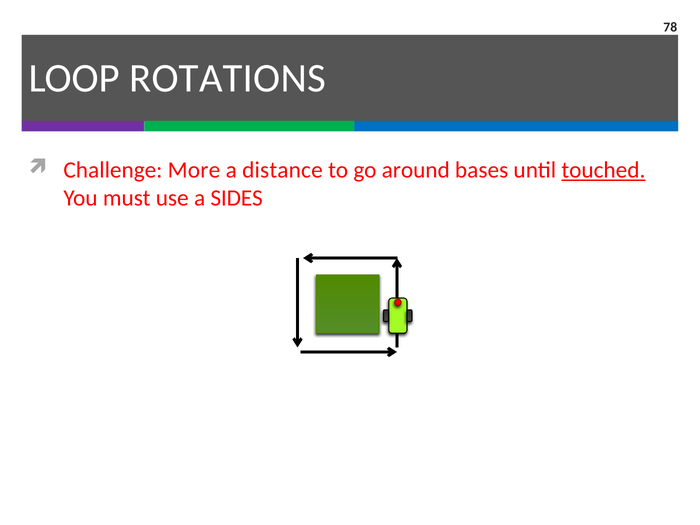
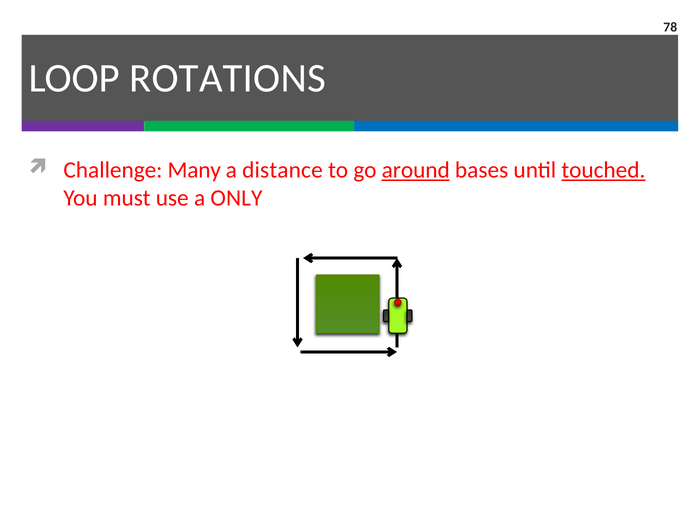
More: More -> Many (194, 170)
around underline: none -> present (416, 170)
SIDES: SIDES -> ONLY (236, 198)
